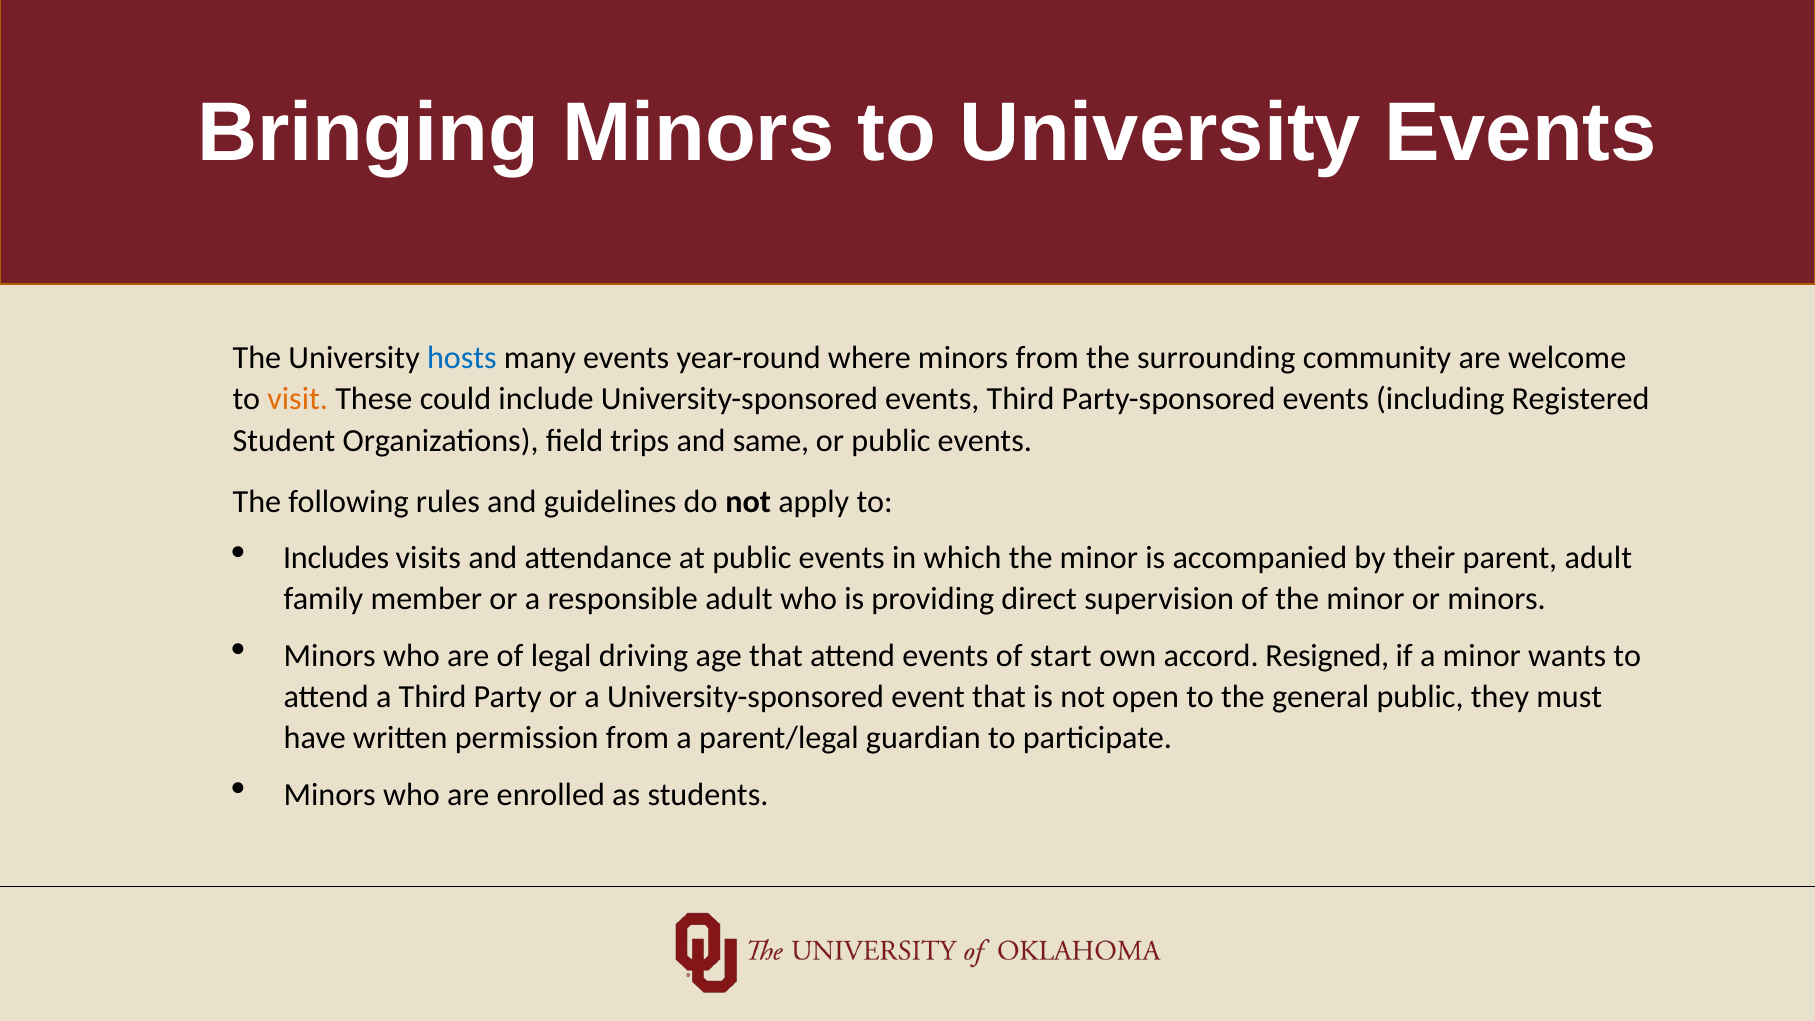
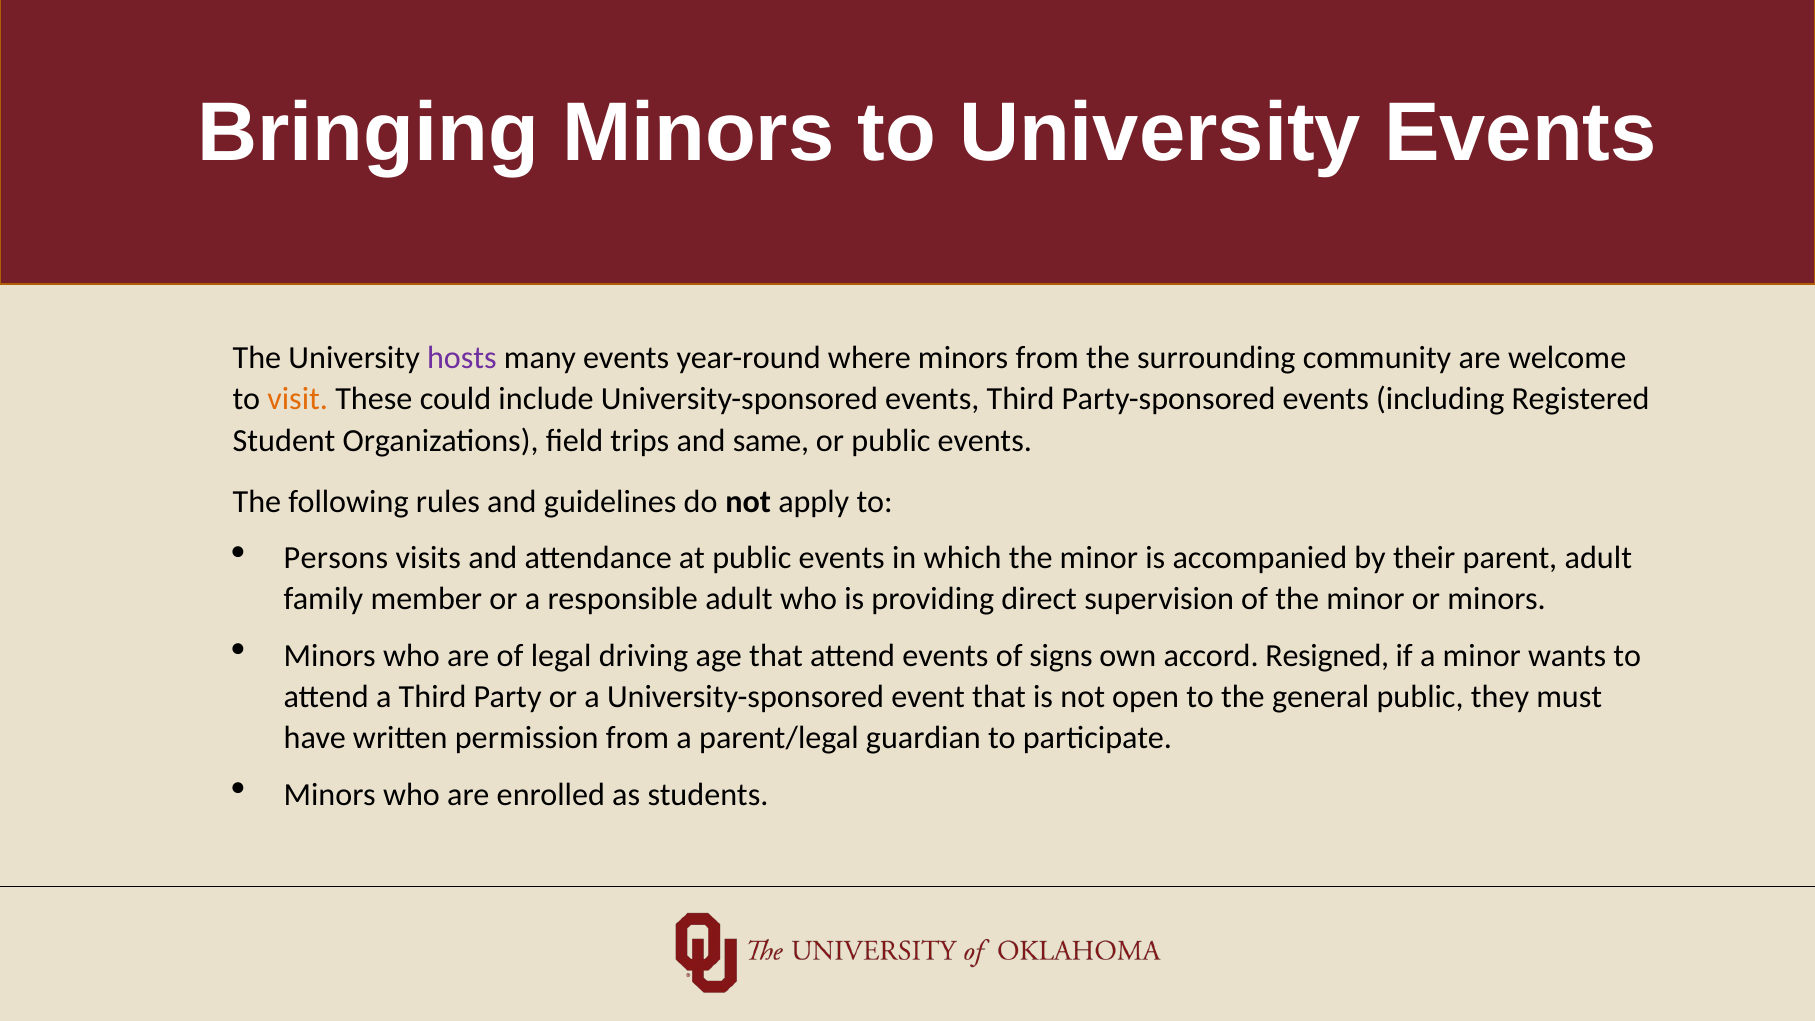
hosts colour: blue -> purple (462, 358)
Includes: Includes -> Persons (336, 558)
start: start -> signs (1061, 656)
